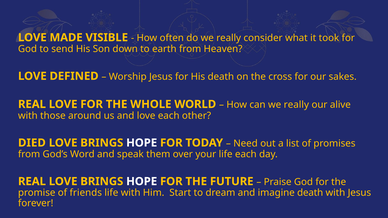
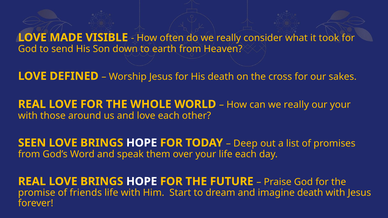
our alive: alive -> your (340, 105)
DIED: DIED -> SEEN (32, 143)
Need: Need -> Deep (245, 144)
